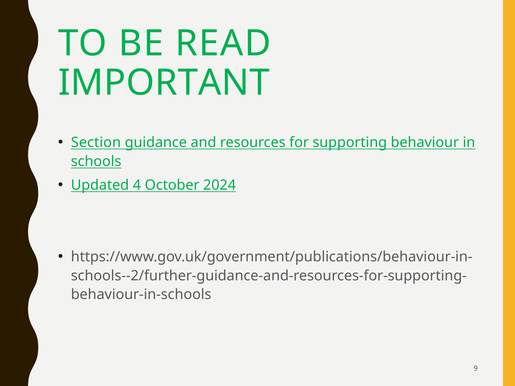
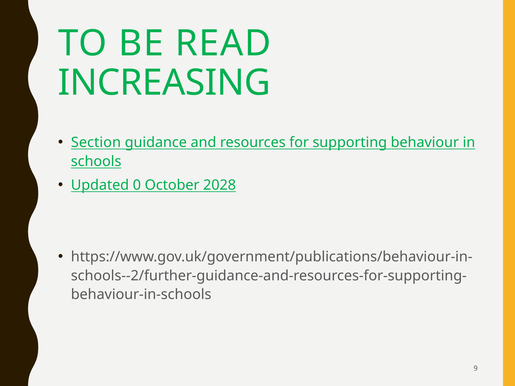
IMPORTANT: IMPORTANT -> INCREASING (164, 83)
4: 4 -> 0 (137, 185)
2024: 2024 -> 2028 (220, 185)
